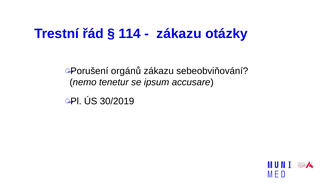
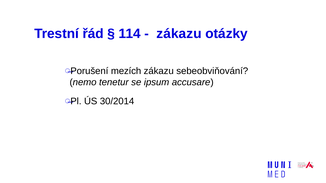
orgánů: orgánů -> mezích (126, 71)
30/2019: 30/2019 -> 30/2014 (117, 101)
